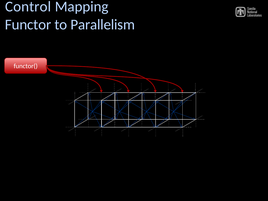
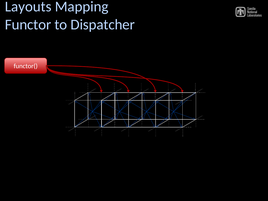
Control: Control -> Layouts (28, 7)
Parallelism: Parallelism -> Dispatcher (103, 25)
